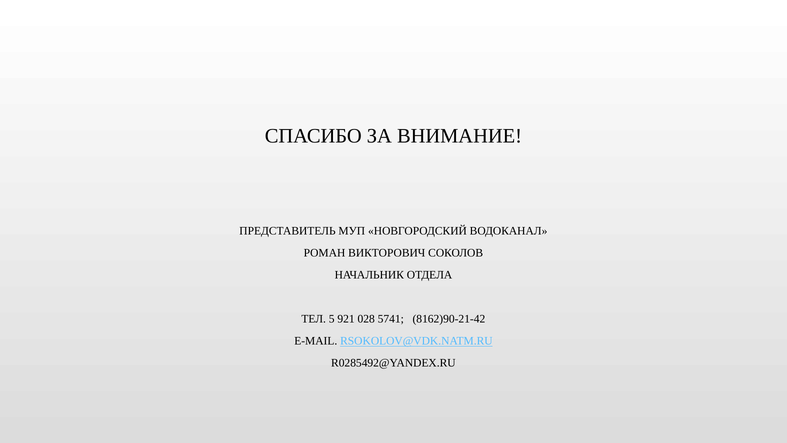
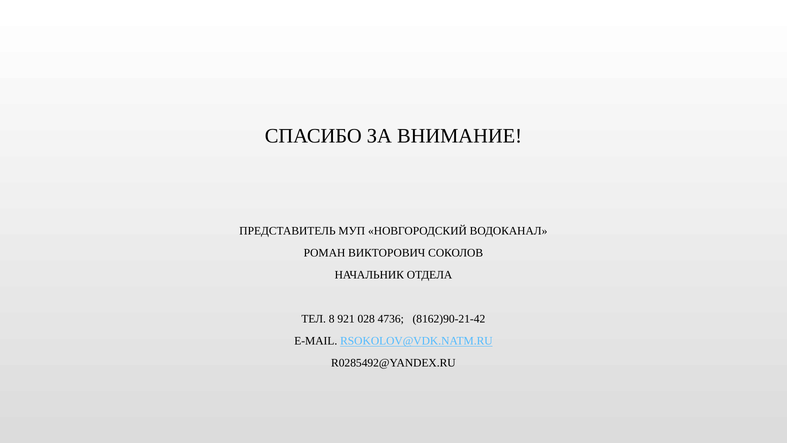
5: 5 -> 8 (332, 319)
5741: 5741 -> 4736 (391, 319)
